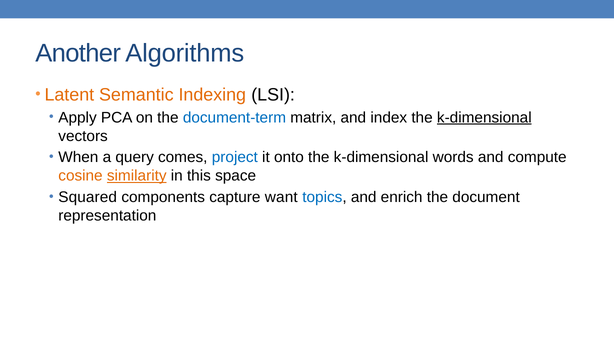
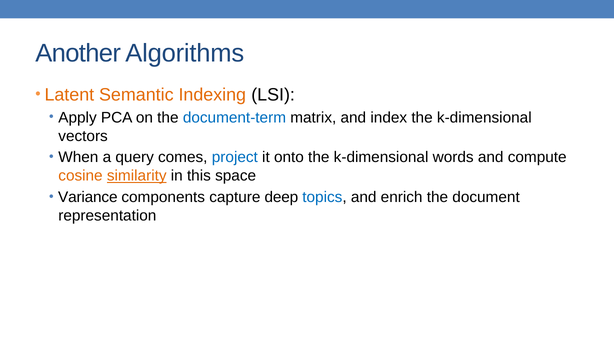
k-dimensional underline: present -> none (484, 118)
Squared: Squared -> Variance (88, 197)
want: want -> deep (281, 197)
